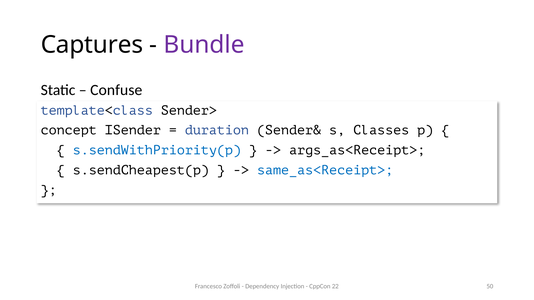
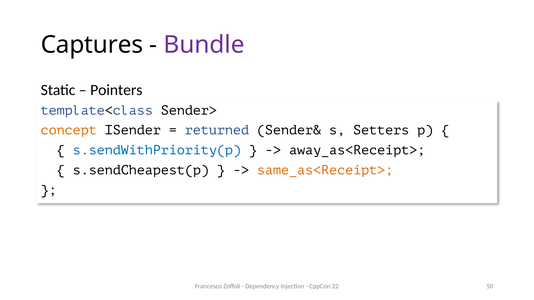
Confuse: Confuse -> Pointers (116, 90)
concept colour: black -> orange (69, 130)
duration: duration -> returned (217, 130)
Classes: Classes -> Setters (381, 130)
args_as<Receipt>: args_as<Receipt> -> away_as<Receipt> (357, 150)
same_as<Receipt> colour: blue -> orange (325, 170)
